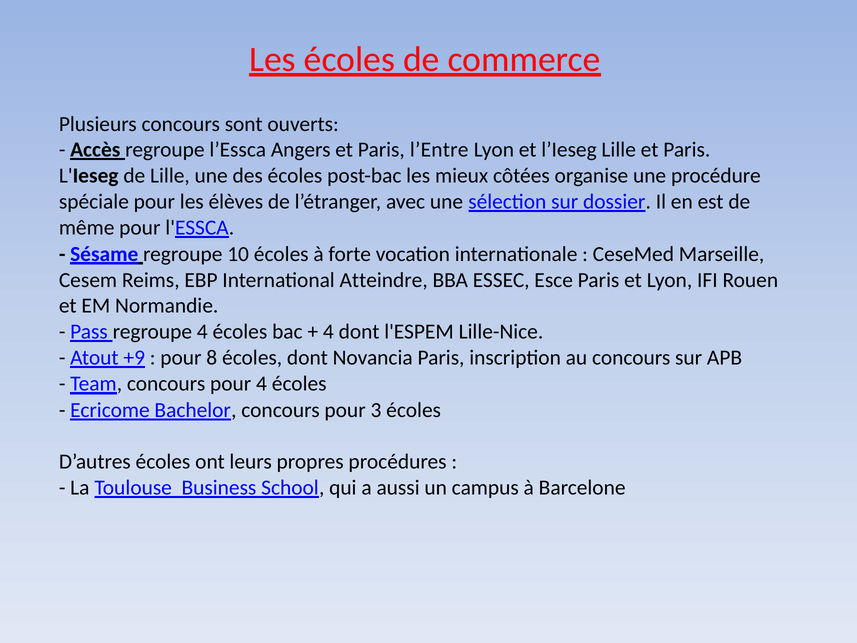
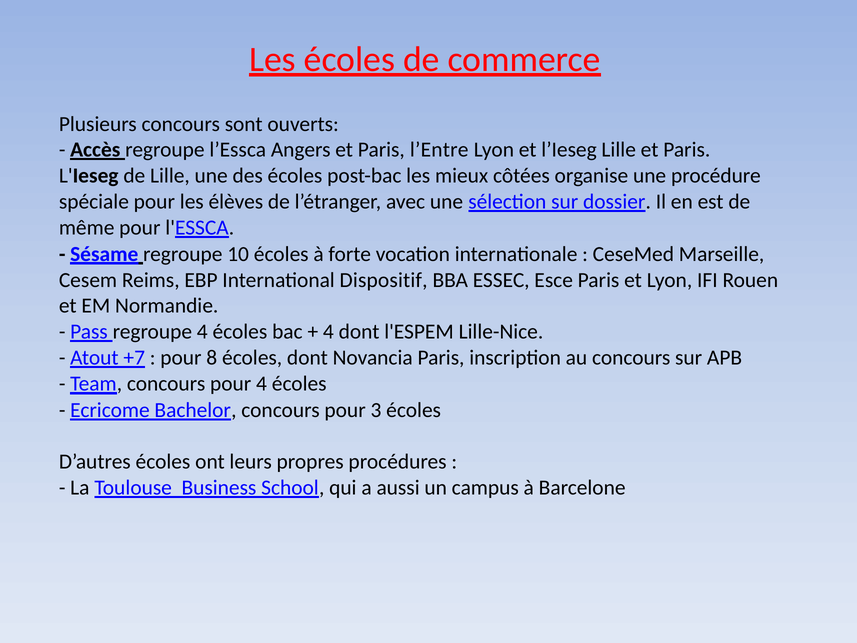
Atteindre: Atteindre -> Dispositif (384, 280)
+9: +9 -> +7 (134, 358)
